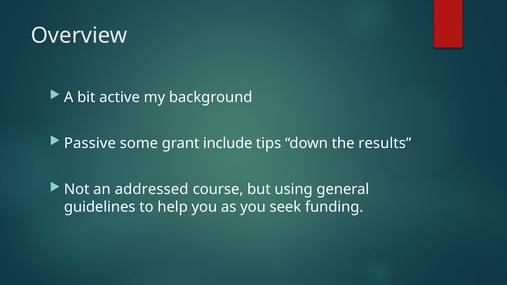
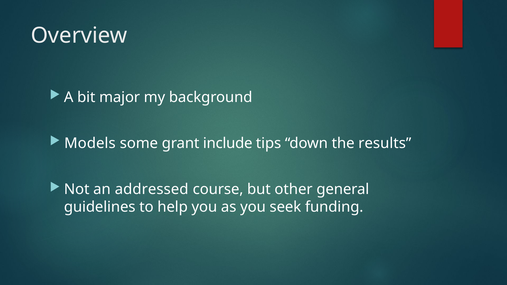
active: active -> major (120, 97)
Passive: Passive -> Models (90, 143)
using: using -> other (294, 189)
